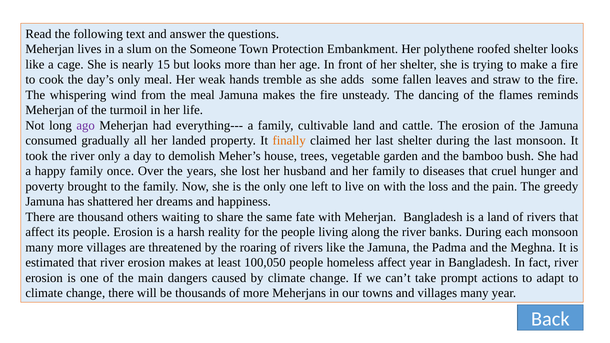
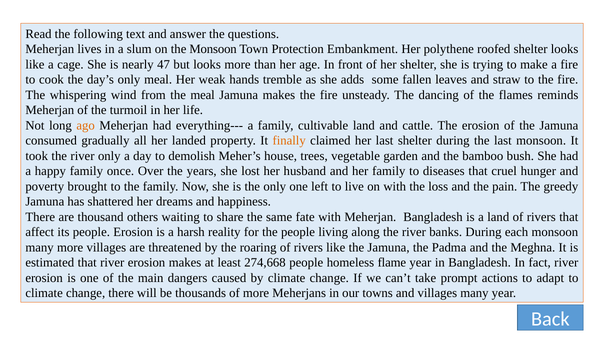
the Someone: Someone -> Monsoon (213, 49)
15: 15 -> 47 (164, 64)
ago colour: purple -> orange (86, 125)
100,050: 100,050 -> 274,668 (265, 263)
homeless affect: affect -> flame (392, 263)
